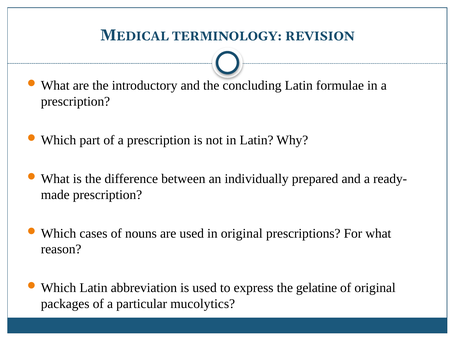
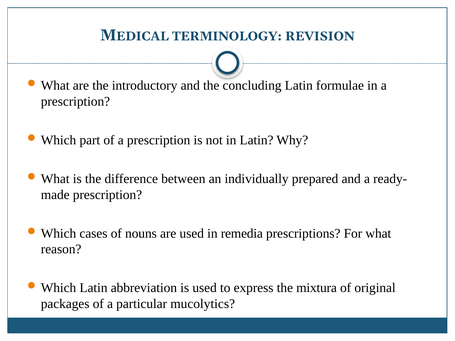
in original: original -> remedia (242, 233)
gelatine: gelatine -> mixtura (317, 288)
